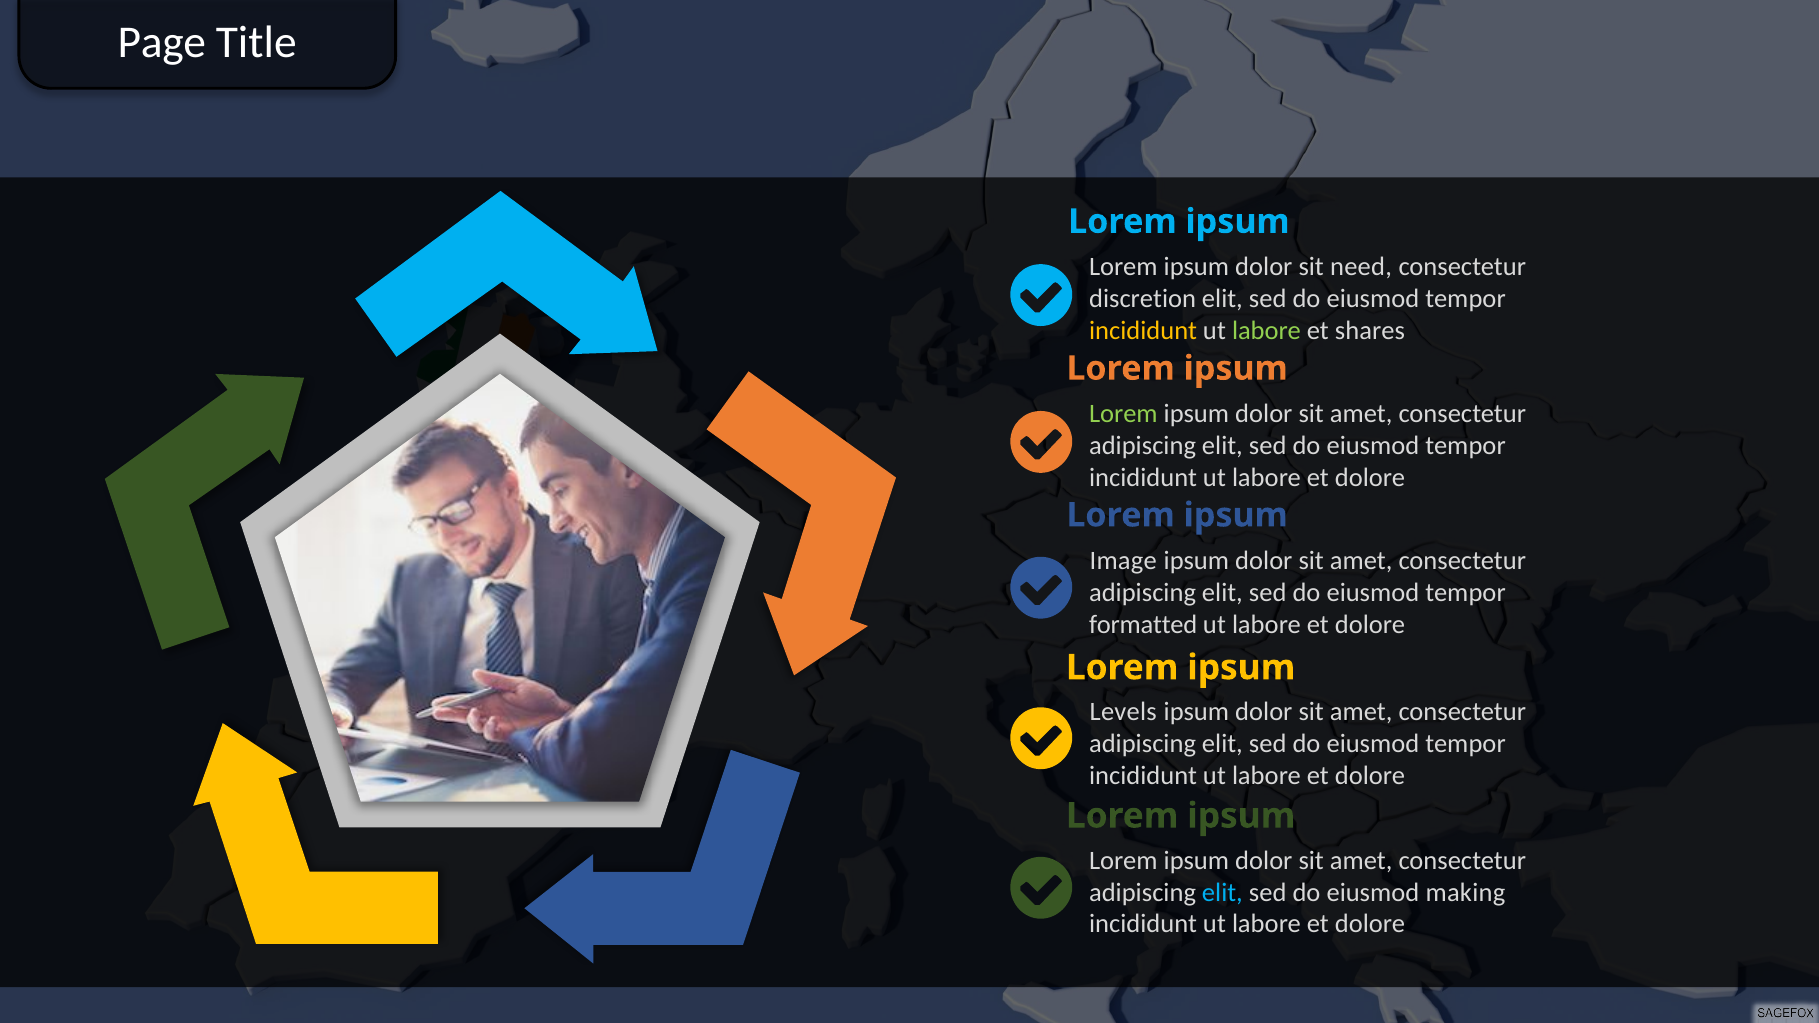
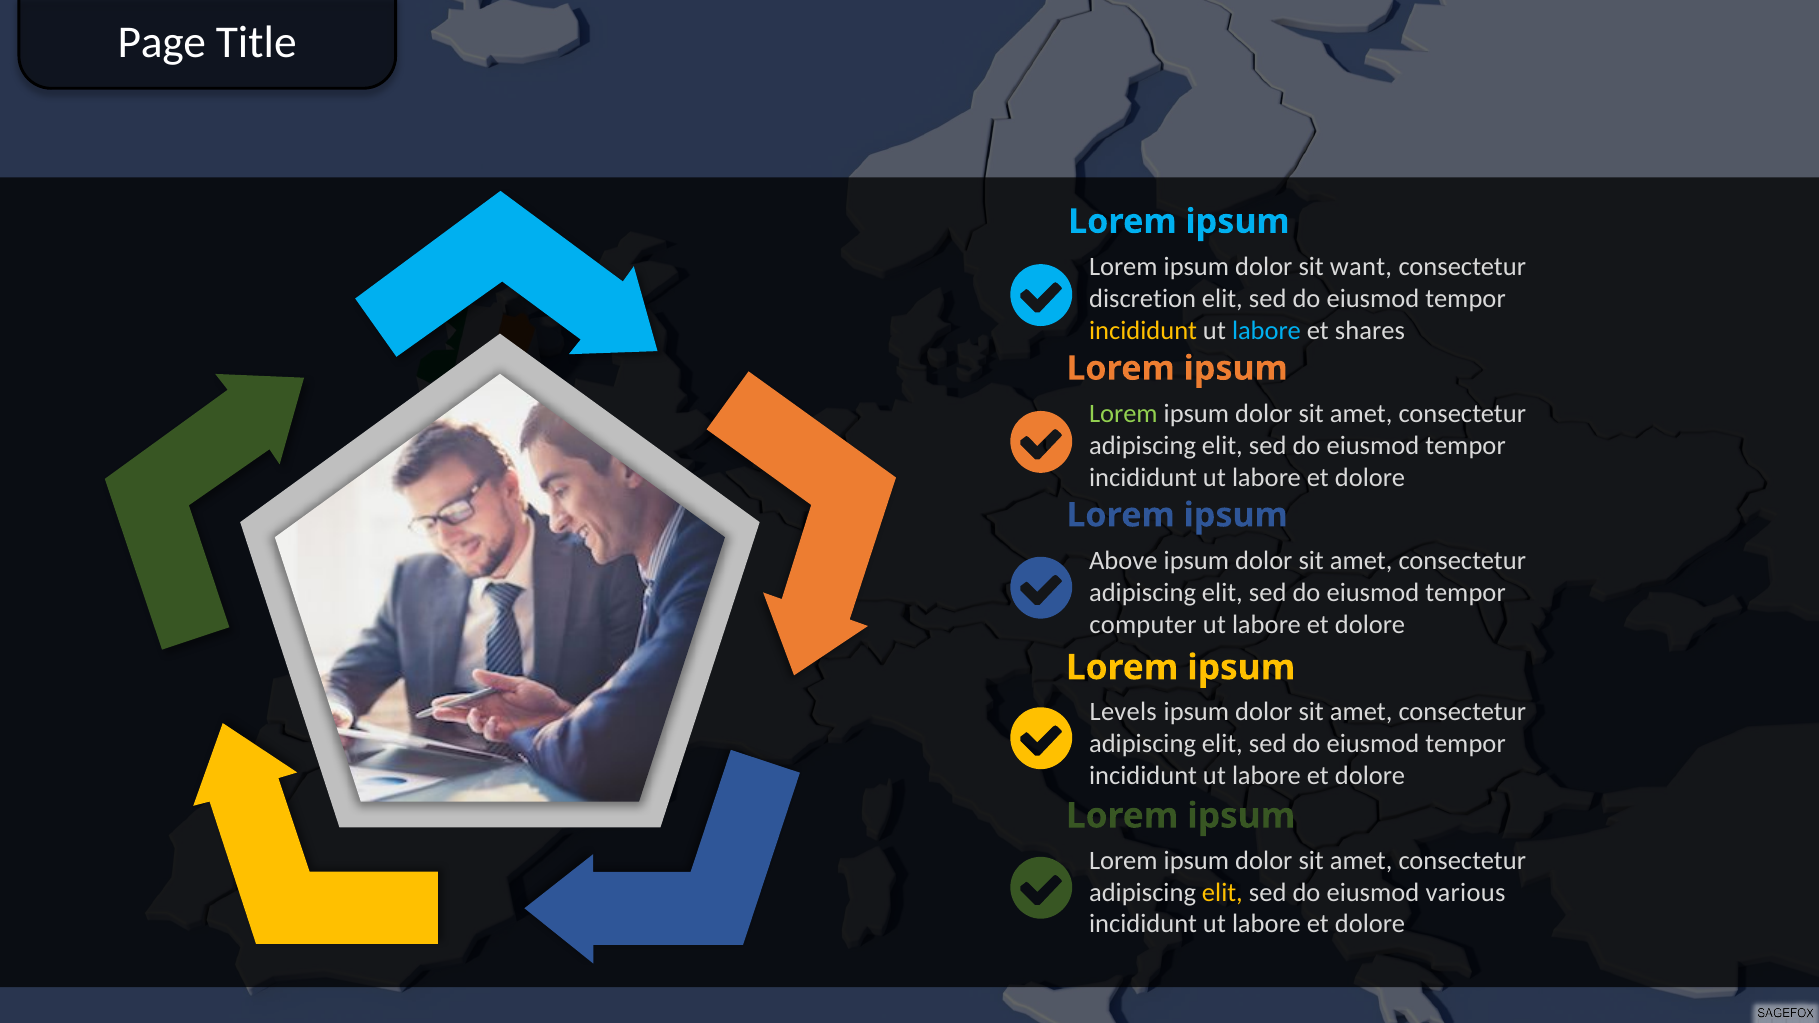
need: need -> want (1361, 267)
labore colour: light green -> light blue (1266, 331)
Image: Image -> Above (1123, 561)
formatted: formatted -> computer (1143, 624)
elit colour: light blue -> yellow (1222, 892)
making: making -> various (1465, 892)
